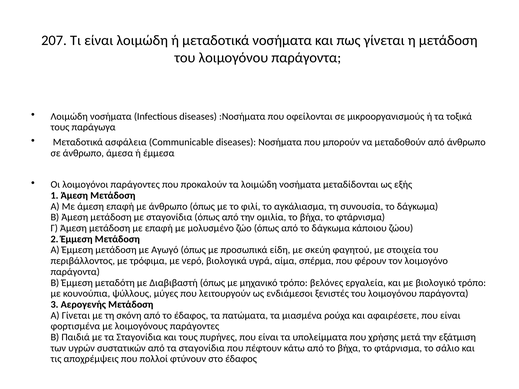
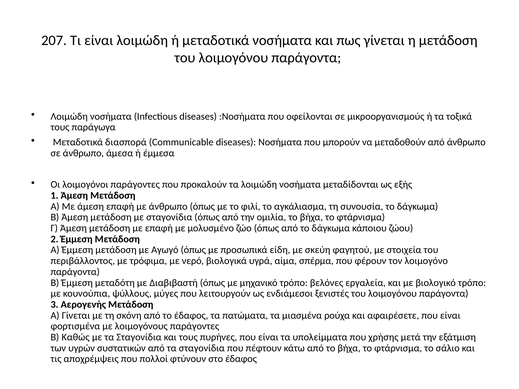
ασφάλεια: ασφάλεια -> διασπορά (126, 142)
Παιδιά: Παιδιά -> Καθώς (76, 337)
